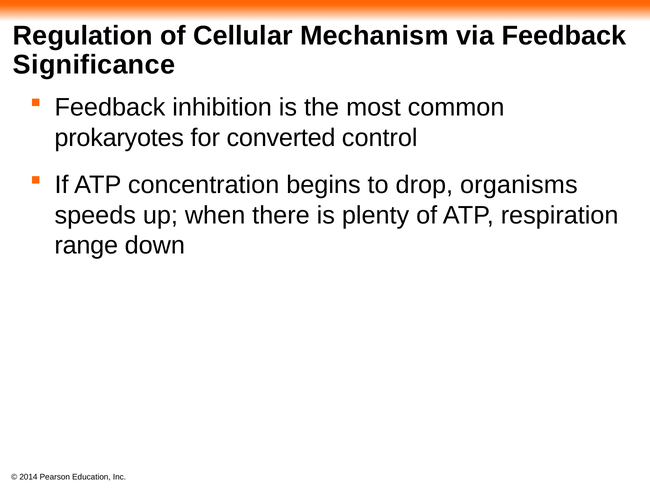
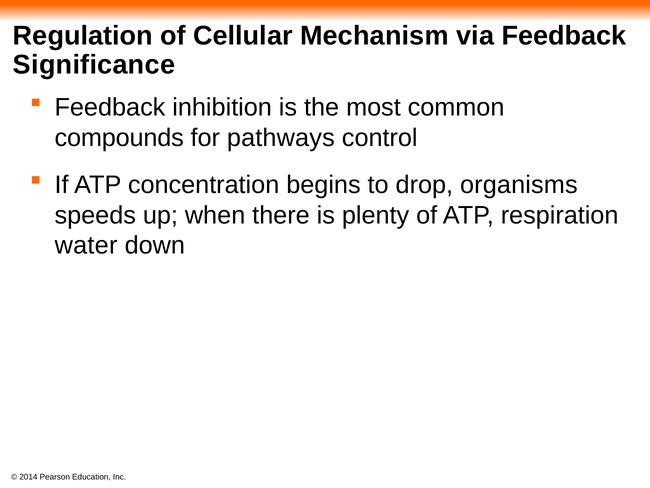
prokaryotes: prokaryotes -> compounds (119, 138)
converted: converted -> pathways (281, 138)
range: range -> water (86, 245)
